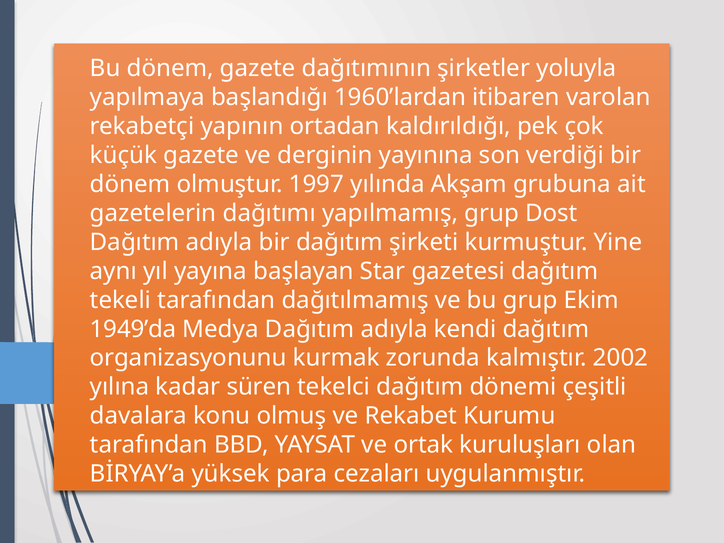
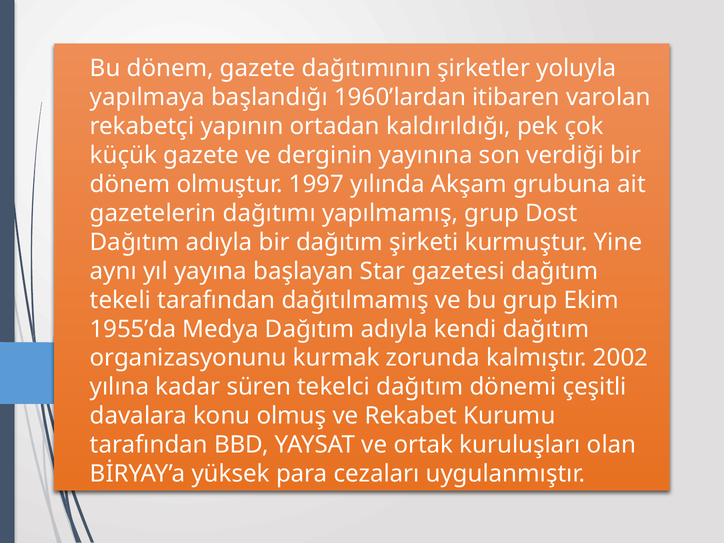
1949’da: 1949’da -> 1955’da (133, 329)
